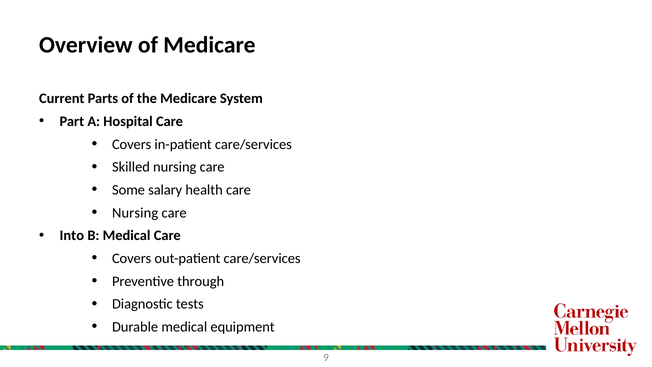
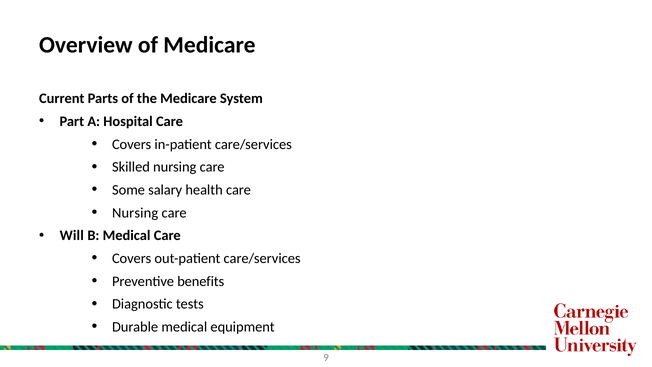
Into: Into -> Will (72, 235)
through: through -> benefits (201, 281)
